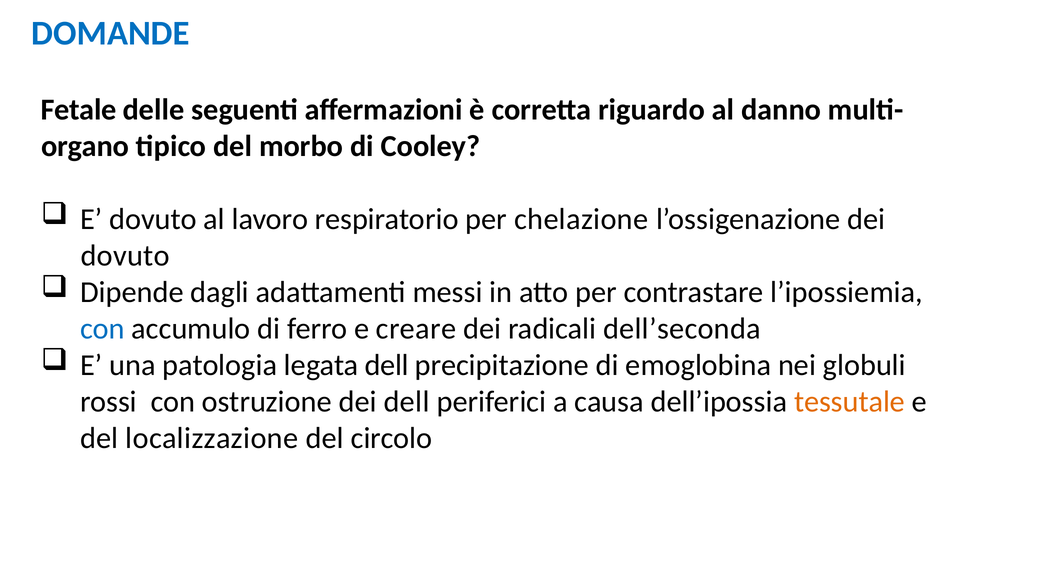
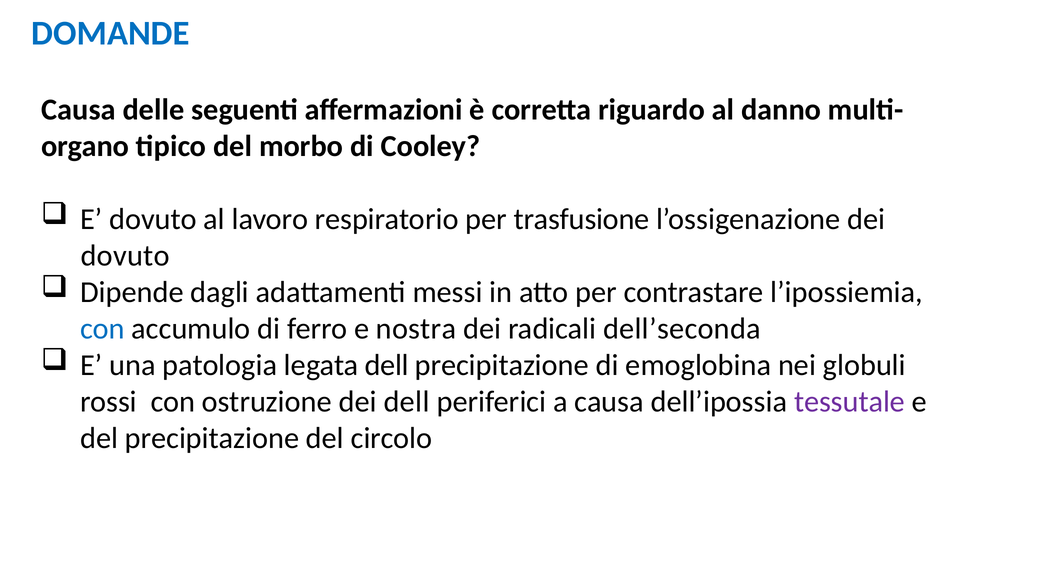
Fetale: Fetale -> Causa (78, 110)
chelazione: chelazione -> trasfusione (582, 219)
creare: creare -> nostra (416, 328)
tessutale colour: orange -> purple (850, 401)
del localizzazione: localizzazione -> precipitazione (212, 438)
